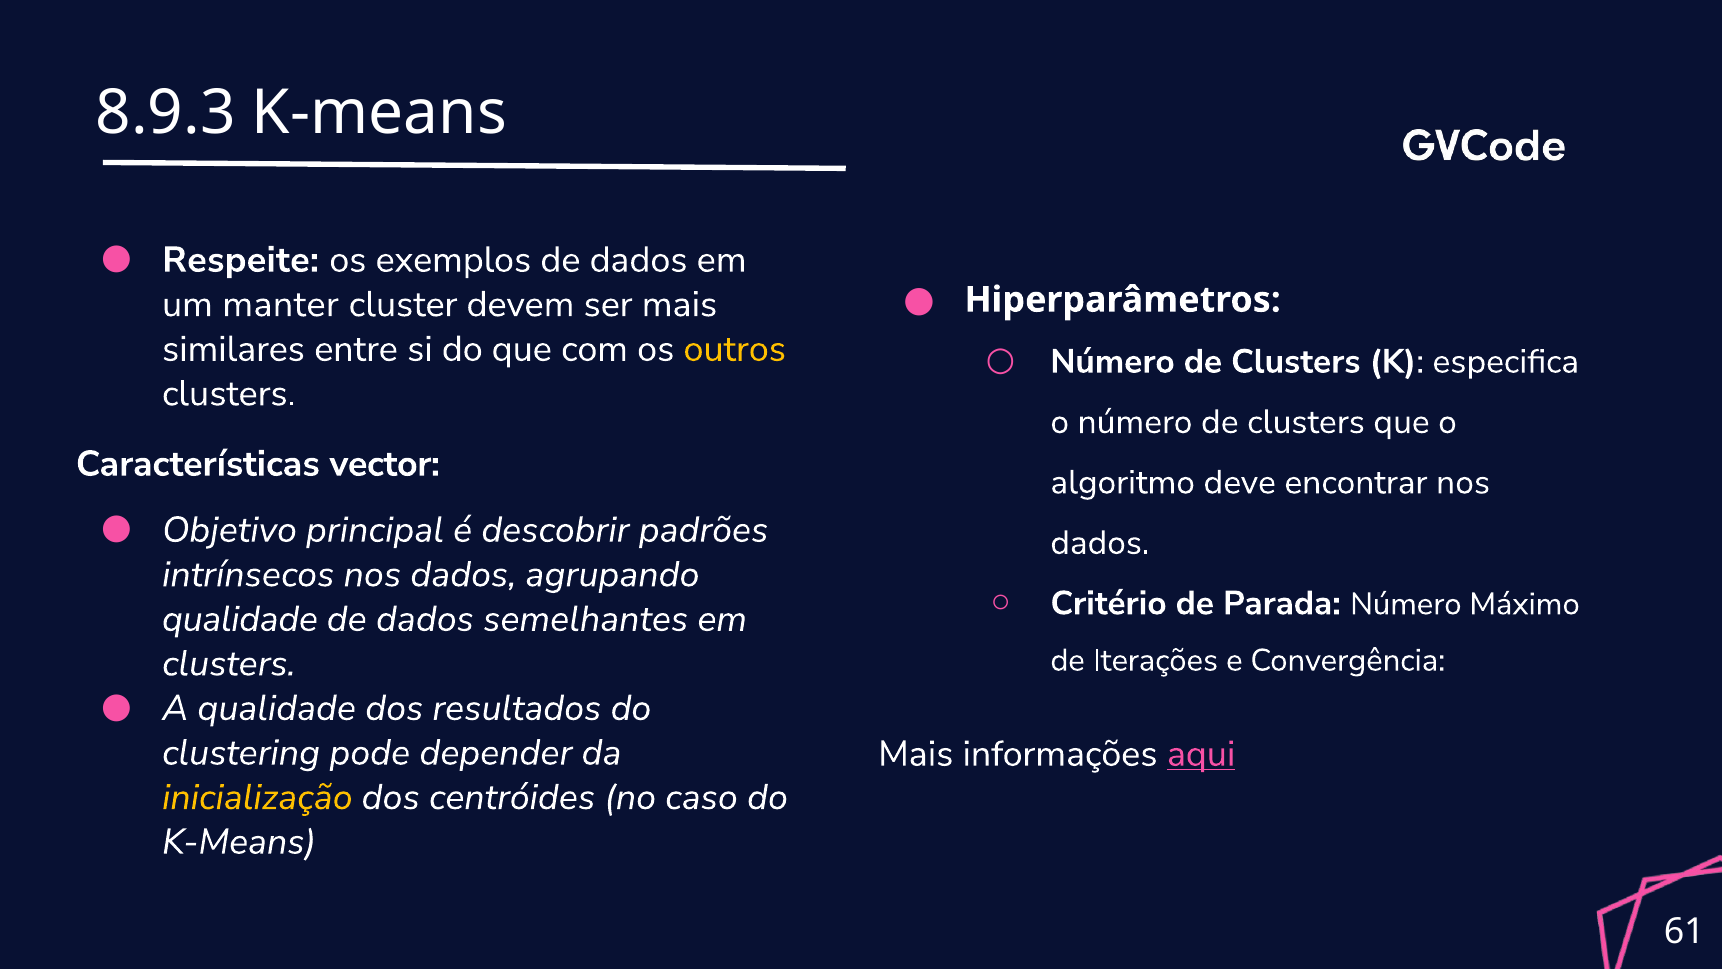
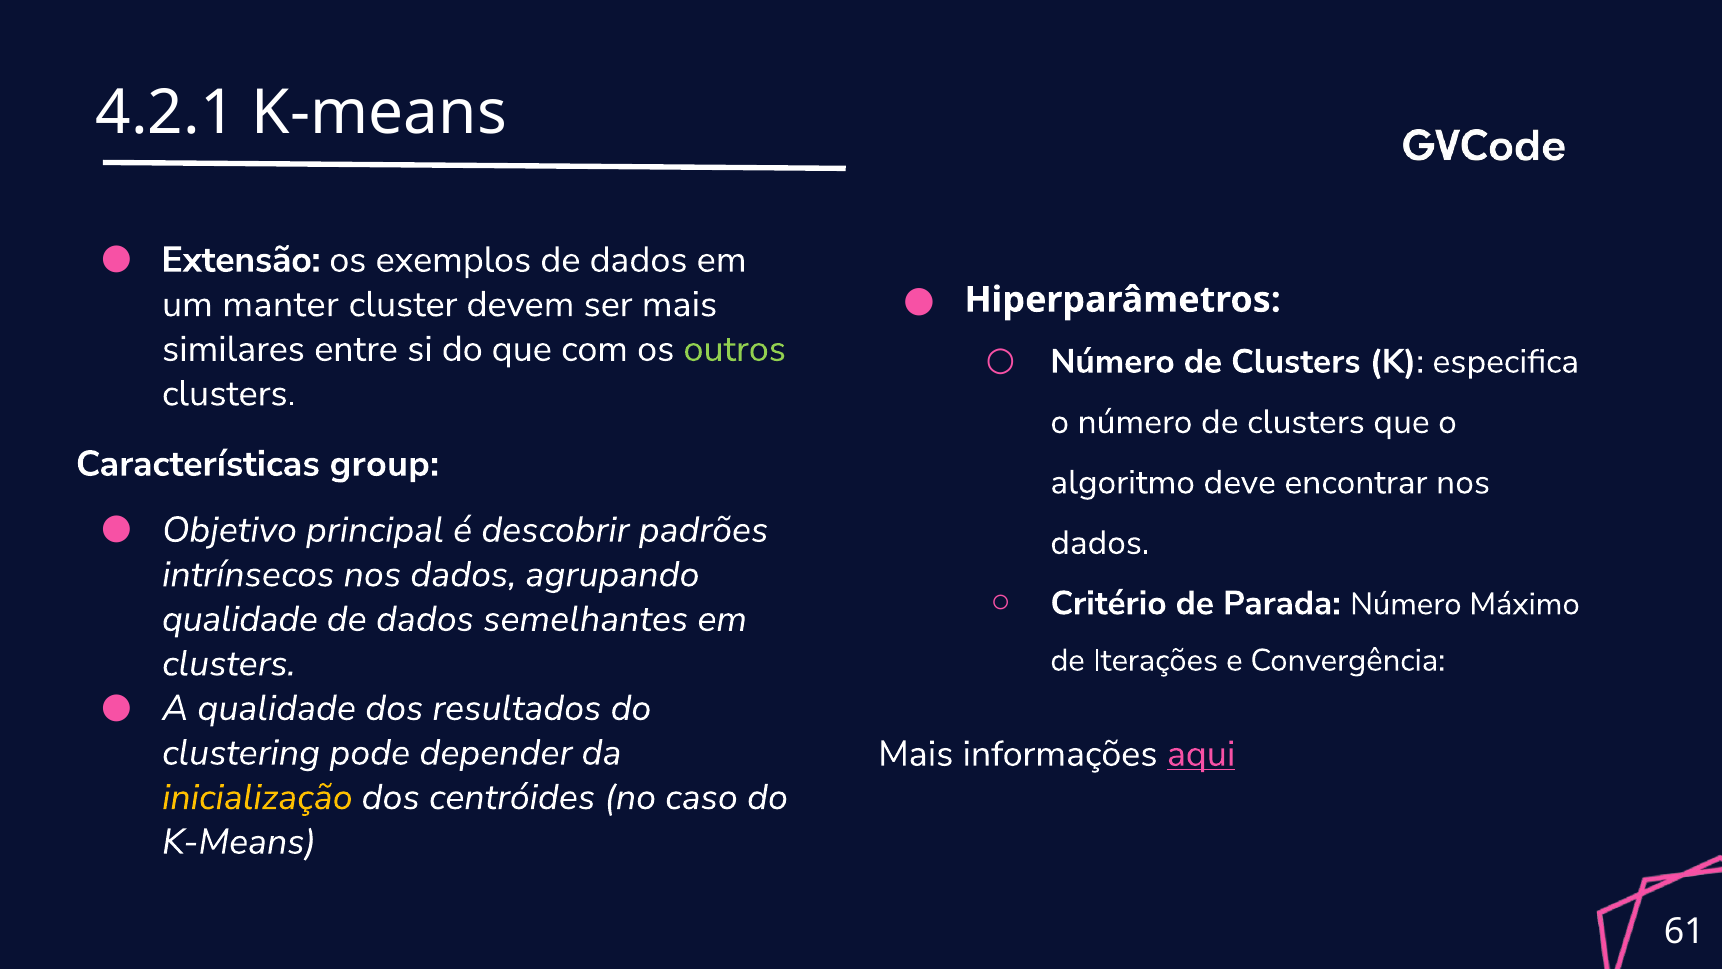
8.9.3: 8.9.3 -> 4.2.1 (166, 113)
Respeite: Respeite -> Extensão (241, 260)
outros colour: yellow -> light green (735, 349)
vector: vector -> group (384, 464)
